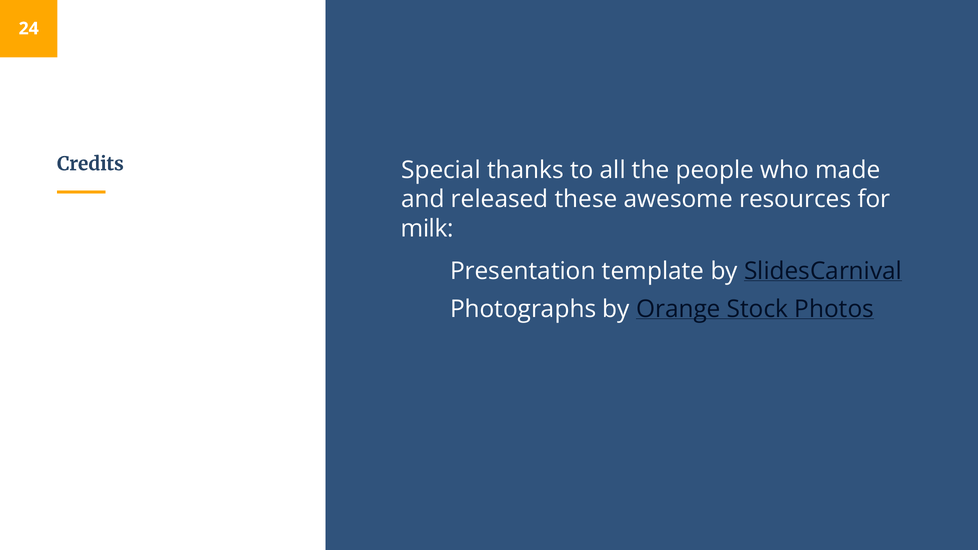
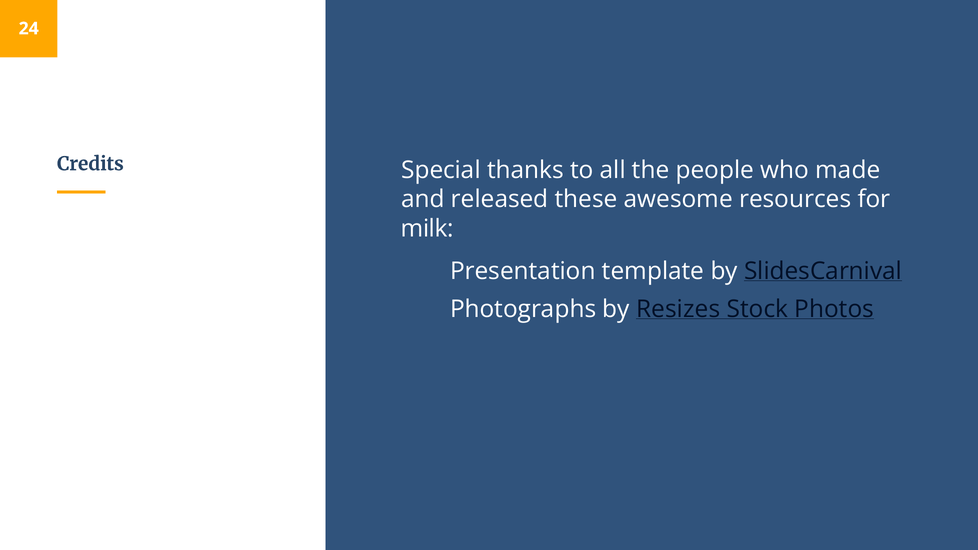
Orange: Orange -> Resizes (678, 309)
